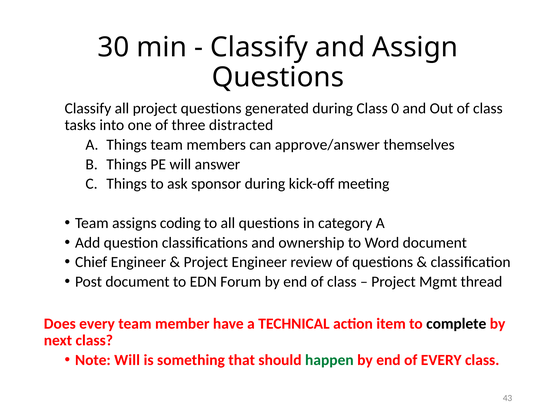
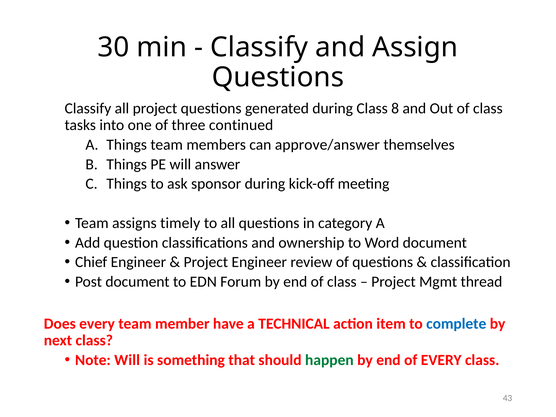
0: 0 -> 8 (395, 108)
distracted: distracted -> continued (241, 125)
coding: coding -> timely (180, 223)
complete colour: black -> blue (456, 324)
